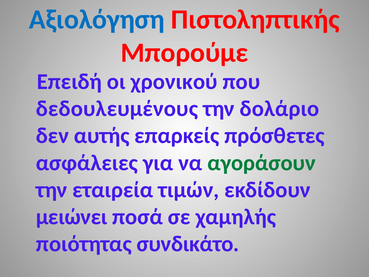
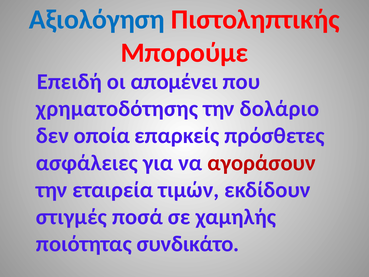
χρονικού: χρονικού -> απομένει (174, 82)
δεδουλευμένους: δεδουλευμένους -> χρηματοδότησης (117, 109)
αυτής: αυτής -> οποία (102, 136)
αγοράσουν colour: green -> red (261, 163)
μειώνει: μειώνει -> στιγμές (71, 217)
